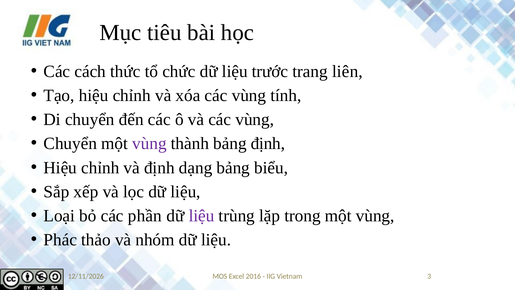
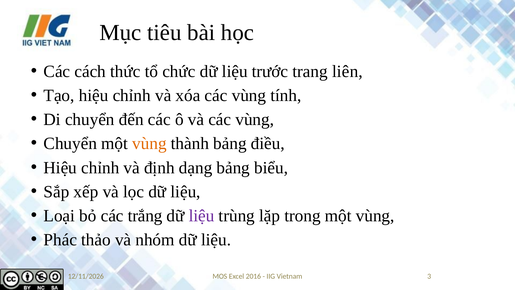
vùng colour: purple -> orange (149, 143)
bảng định: định -> điều (268, 143)
phần: phần -> trắng (145, 216)
